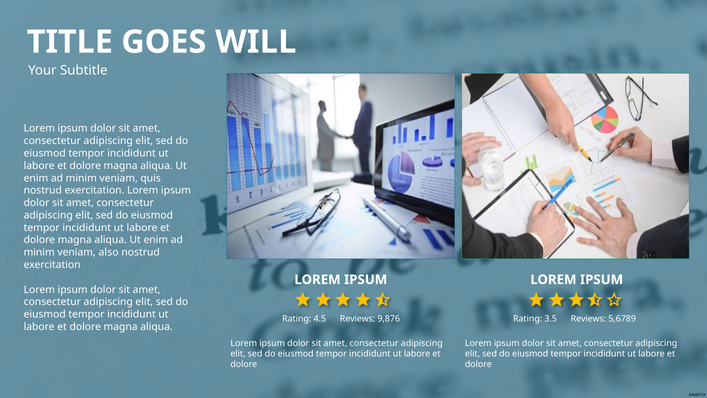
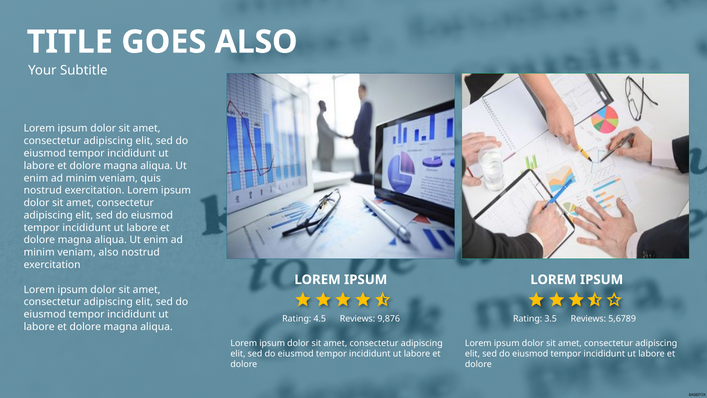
GOES WILL: WILL -> ALSO (256, 42)
